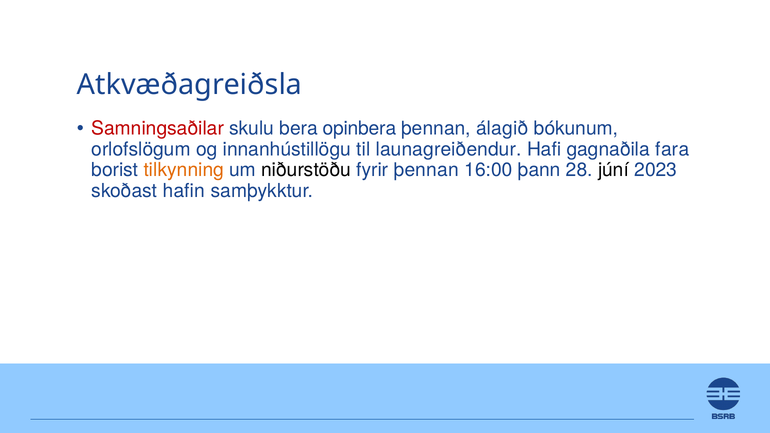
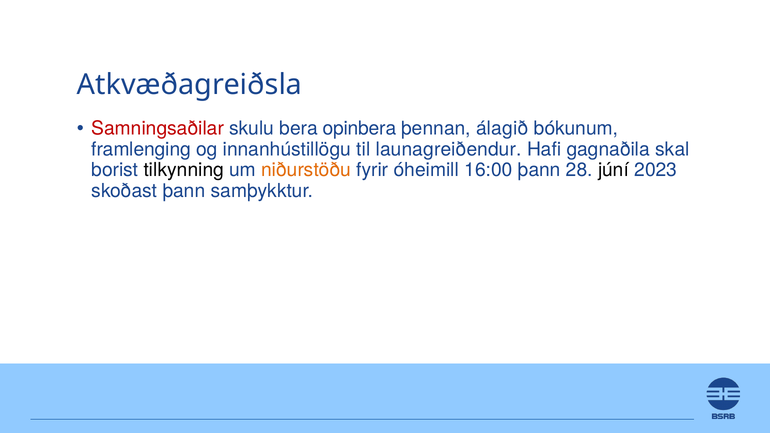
orlofslögum: orlofslögum -> framlenging (141, 149)
fara: fara -> skal (672, 149)
tilkynning colour: orange -> black (184, 170)
niðurstöðu colour: black -> orange (306, 170)
fyrir þennan: þennan -> óheimill (426, 170)
skoðast hafin: hafin -> þann (184, 191)
